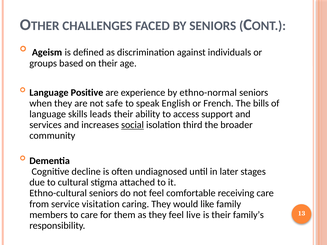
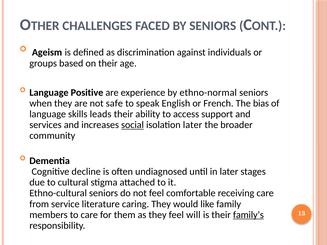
bills: bills -> bias (261, 103)
isolation third: third -> later (193, 125)
visitation: visitation -> literature (101, 204)
live: live -> will (193, 215)
family’s underline: none -> present (248, 215)
